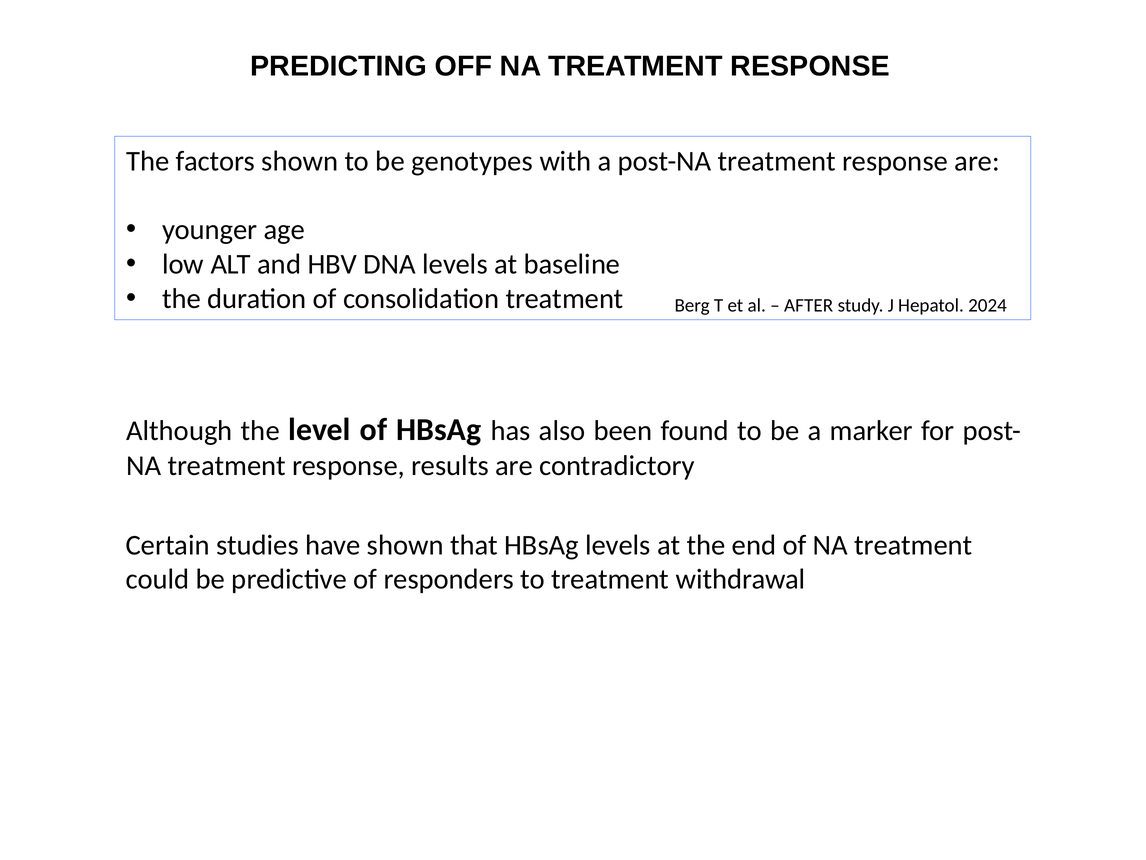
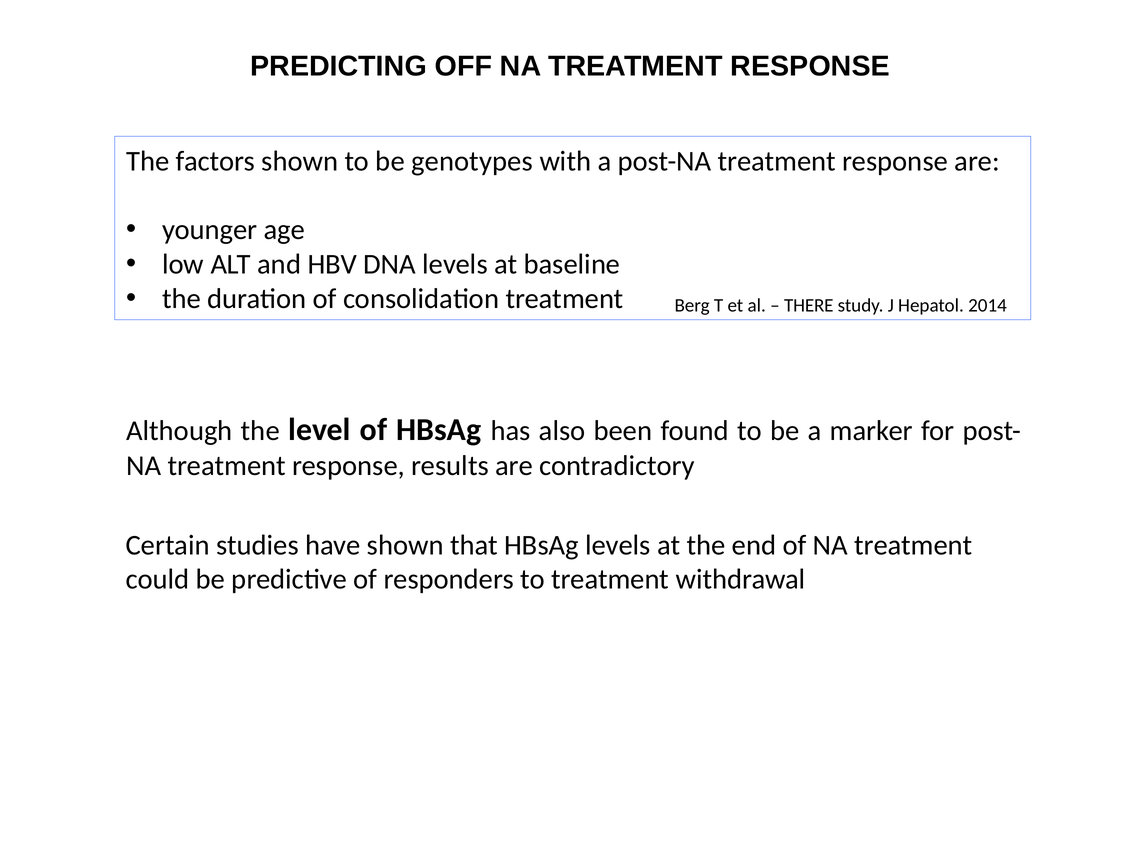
AFTER: AFTER -> THERE (809, 305)
2024: 2024 -> 2014 (988, 305)
